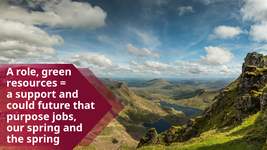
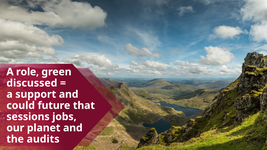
resources: resources -> discussed (32, 83)
purpose: purpose -> sessions (28, 117)
our spring: spring -> planet (44, 128)
the spring: spring -> audits (43, 139)
